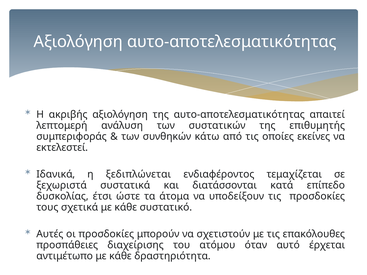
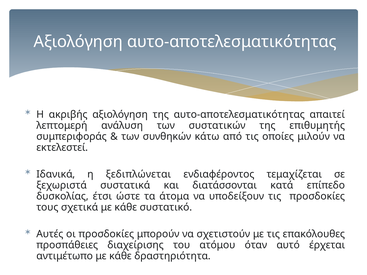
εκείνες: εκείνες -> μιλούν (314, 137)
